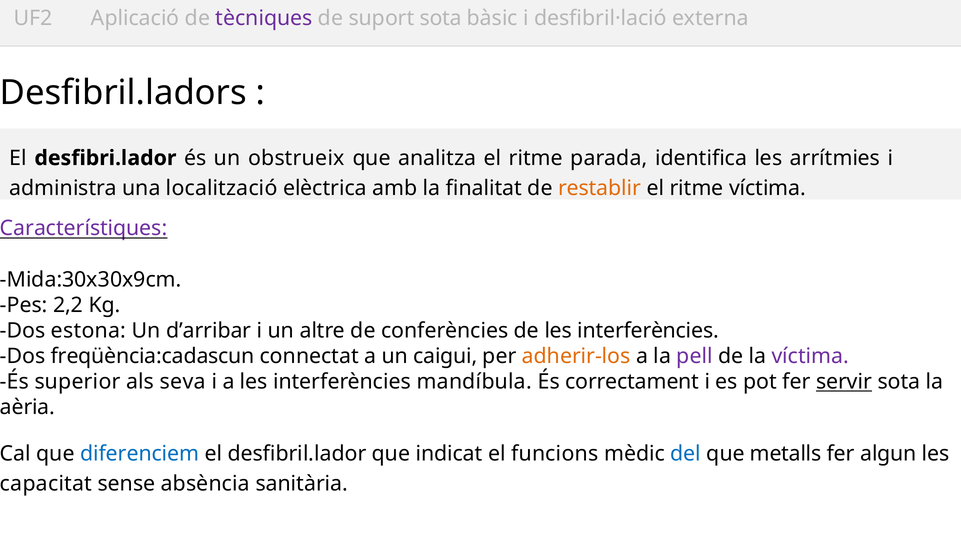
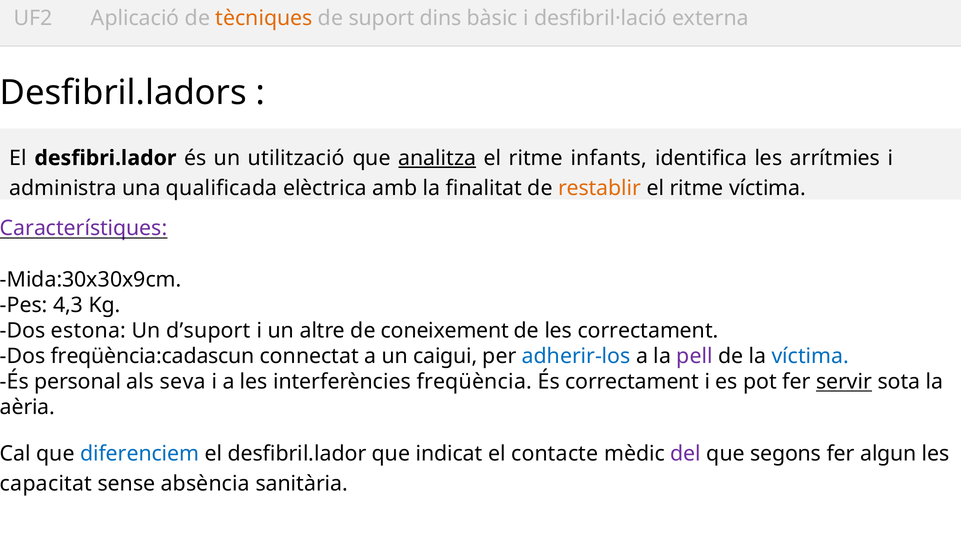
tècniques colour: purple -> orange (264, 18)
suport sota: sota -> dins (441, 18)
obstrueix: obstrueix -> utilització (296, 158)
analitza underline: none -> present (437, 158)
parada: parada -> infants (609, 158)
localització: localització -> qualificada (222, 188)
2,2: 2,2 -> 4,3 (68, 305)
d’arribar: d’arribar -> d’suport (209, 331)
conferències: conferències -> coneixement (445, 331)
de les interferències: interferències -> correctament (648, 331)
adherir-los colour: orange -> blue (576, 357)
víctima colour: purple -> blue (810, 357)
superior: superior -> personal (78, 382)
mandíbula: mandíbula -> freqüència (474, 382)
funcions: funcions -> contacte (555, 454)
del colour: blue -> purple (686, 454)
metalls: metalls -> segons (786, 454)
